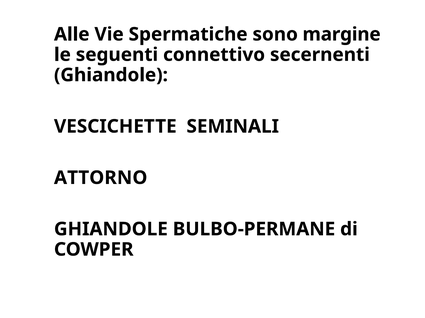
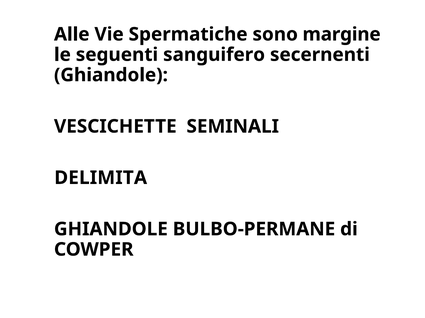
connettivo: connettivo -> sanguifero (214, 55)
ATTORNO: ATTORNO -> DELIMITA (101, 178)
